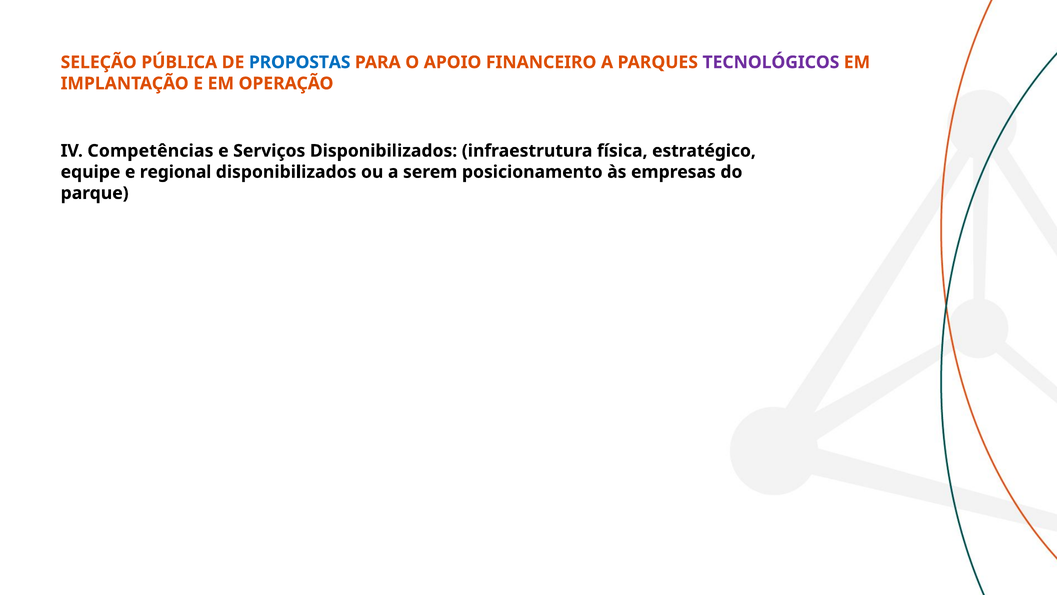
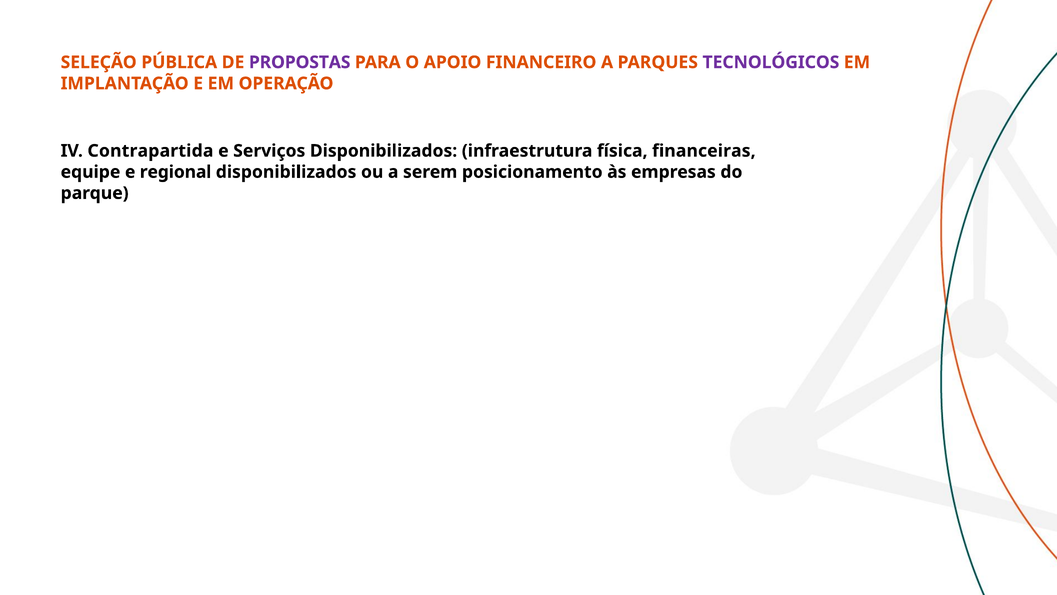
PROPOSTAS colour: blue -> purple (300, 62)
Competências: Competências -> Contrapartida (150, 151)
estratégico: estratégico -> financeiras (704, 151)
